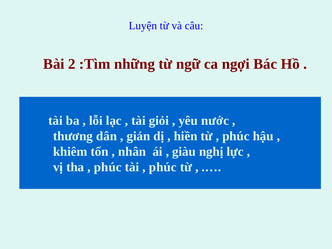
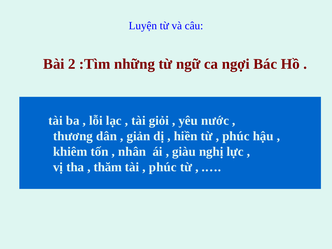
phúc: phúc -> thăm (108, 167)
